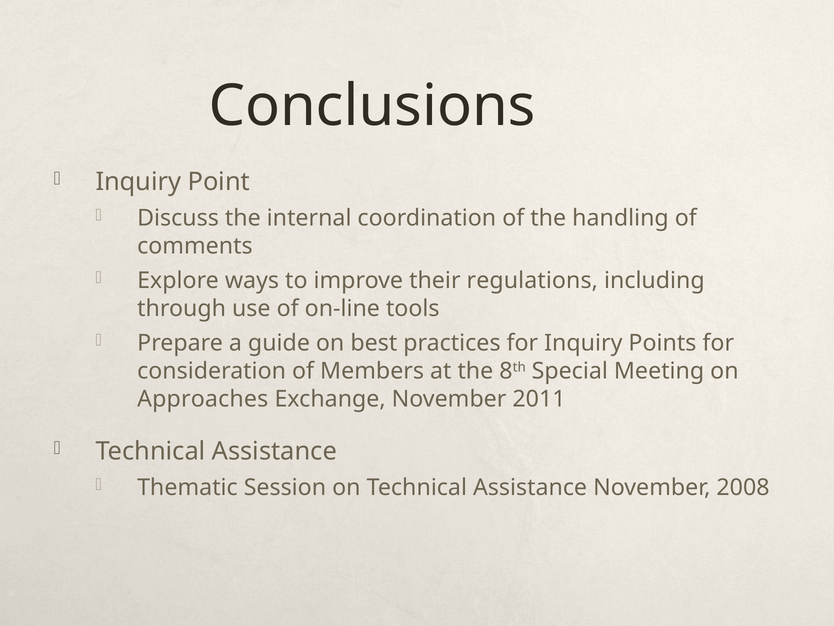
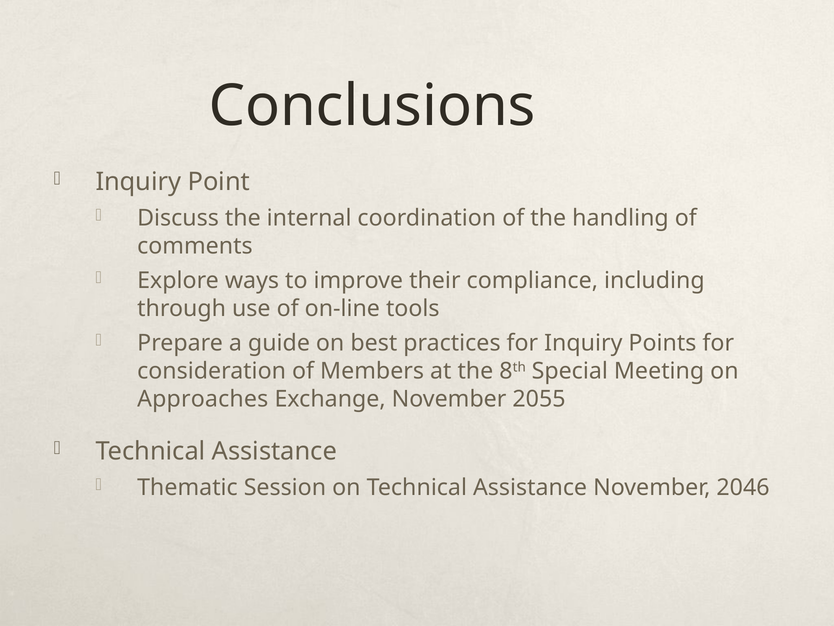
regulations: regulations -> compliance (532, 280)
2011: 2011 -> 2055 (539, 399)
2008: 2008 -> 2046 (743, 487)
